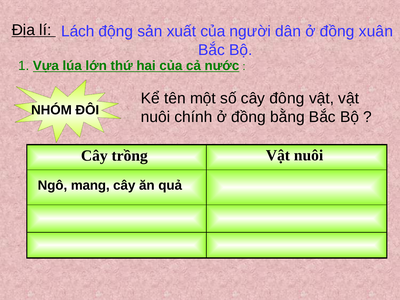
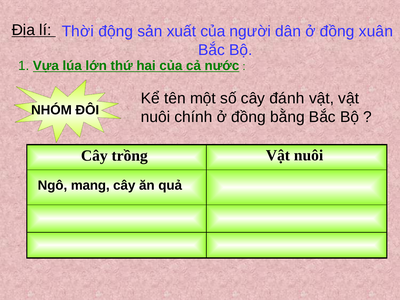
Lách: Lách -> Thời (78, 31)
đông: đông -> đánh (287, 98)
